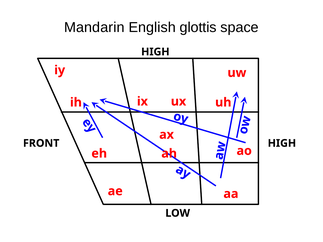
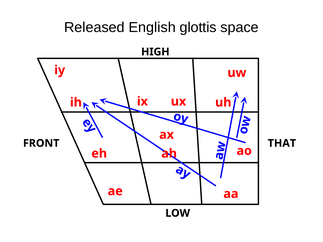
Mandarin: Mandarin -> Released (94, 27)
FRONT HIGH: HIGH -> THAT (282, 143)
